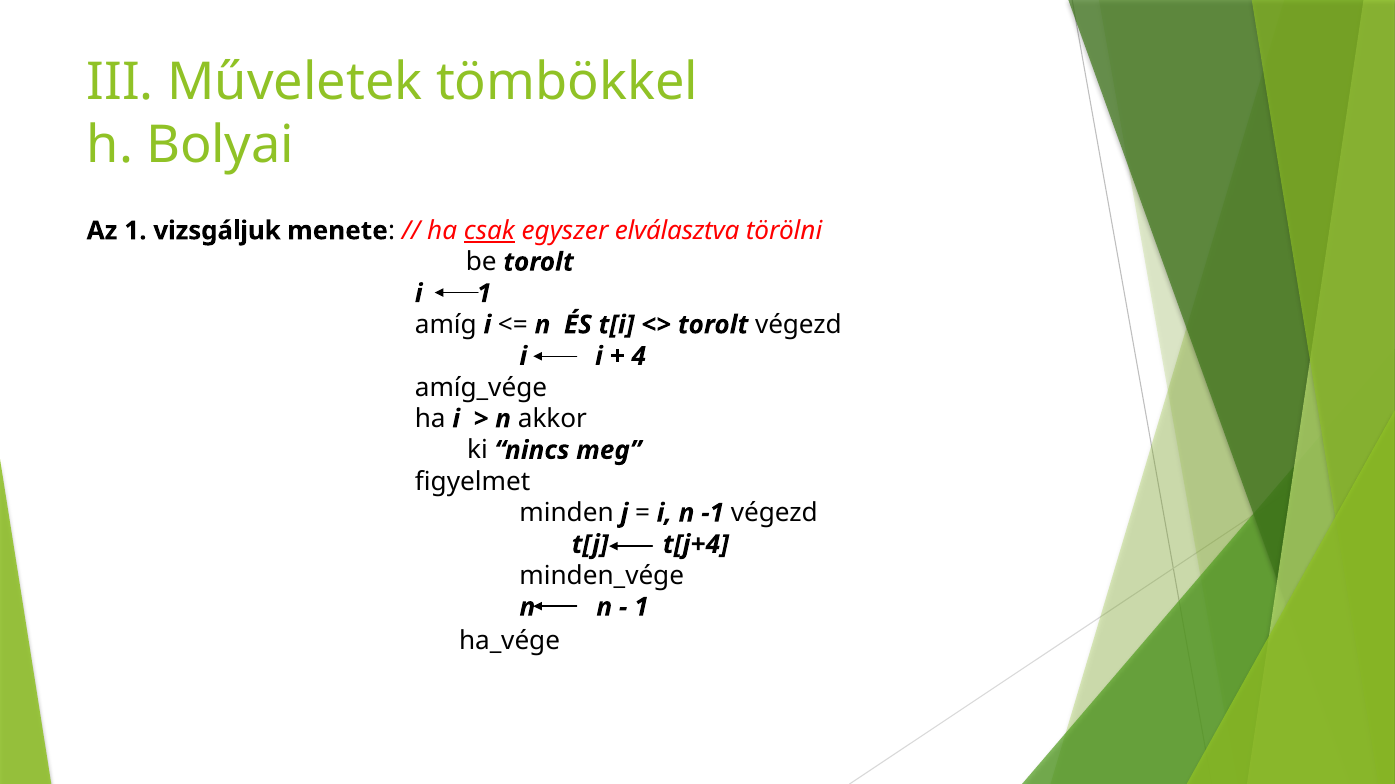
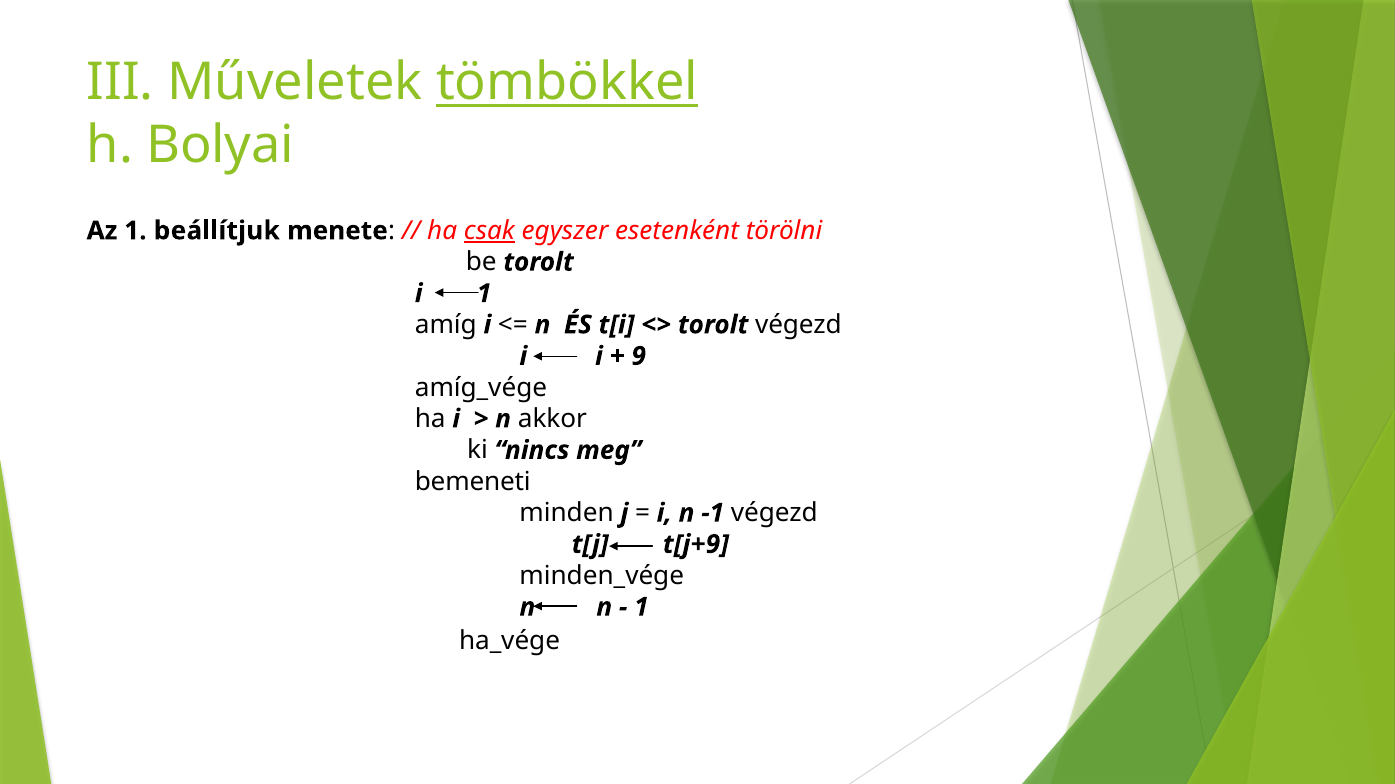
tömbökkel underline: none -> present (567, 83)
vizsgáljuk: vizsgáljuk -> beállítjuk (217, 231)
elválasztva: elválasztva -> esetenként (677, 231)
4: 4 -> 9 (639, 356)
figyelmet: figyelmet -> bemeneti (473, 482)
t[j+4: t[j+4 -> t[j+9 (696, 545)
